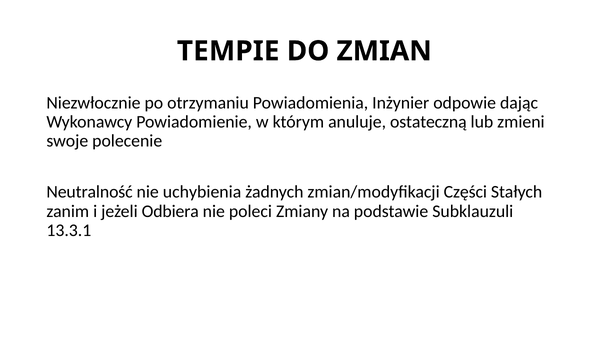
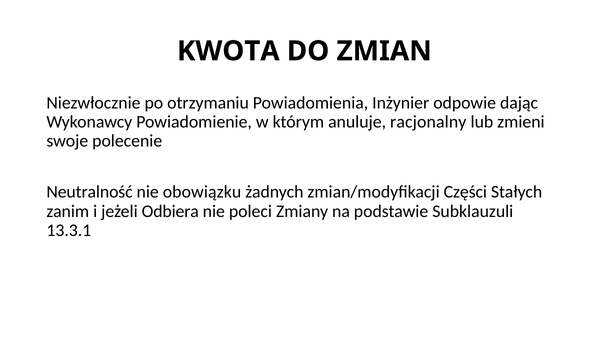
TEMPIE: TEMPIE -> KWOTA (228, 51)
ostateczną: ostateczną -> racjonalny (428, 122)
uchybienia: uchybienia -> obowiązku (202, 192)
